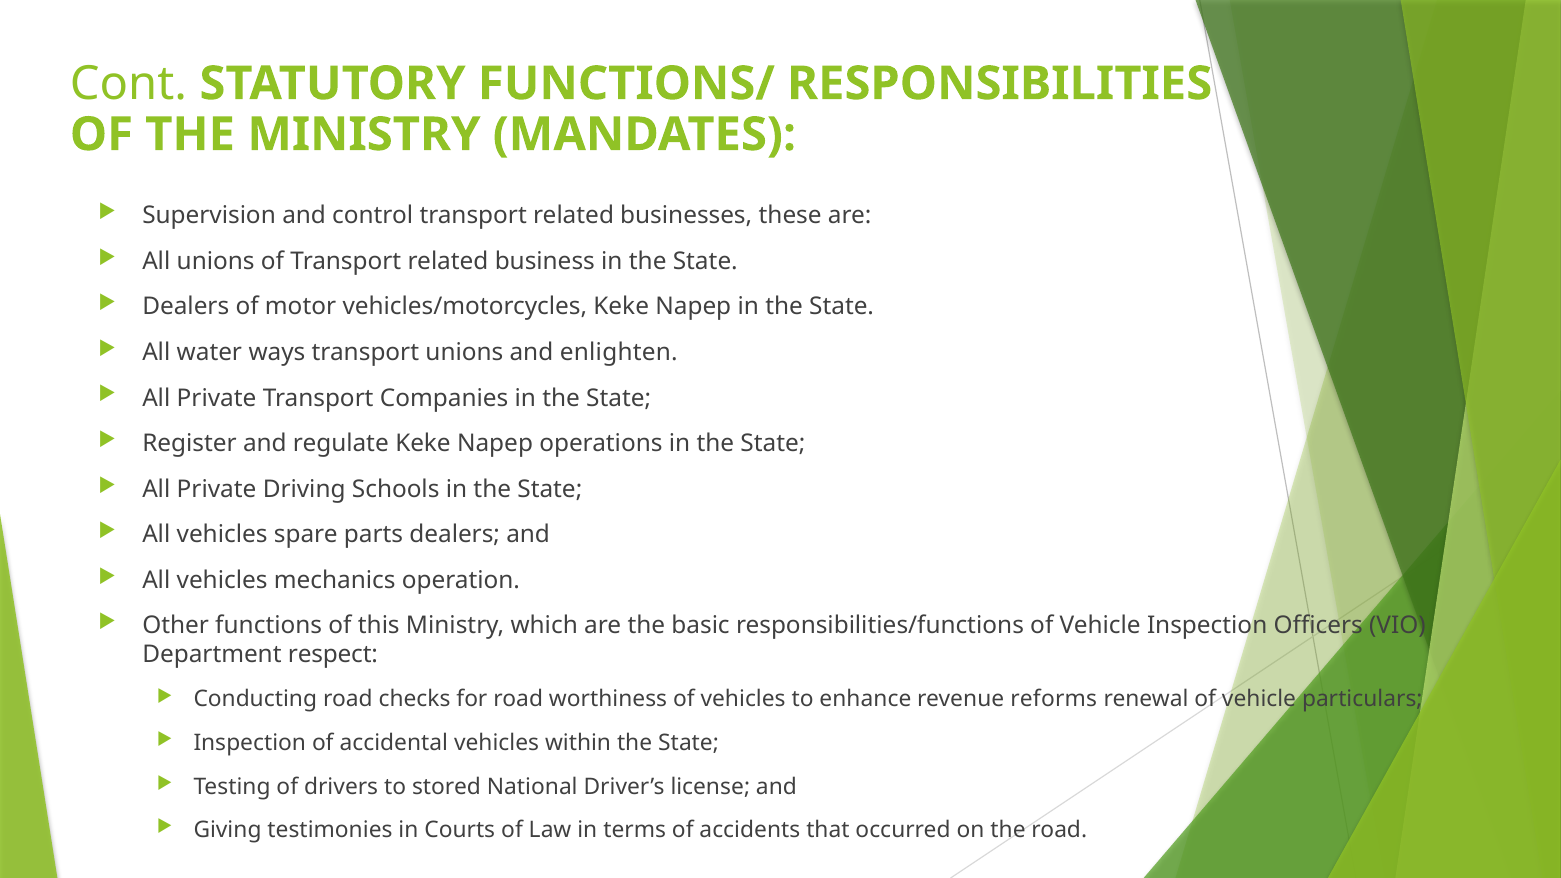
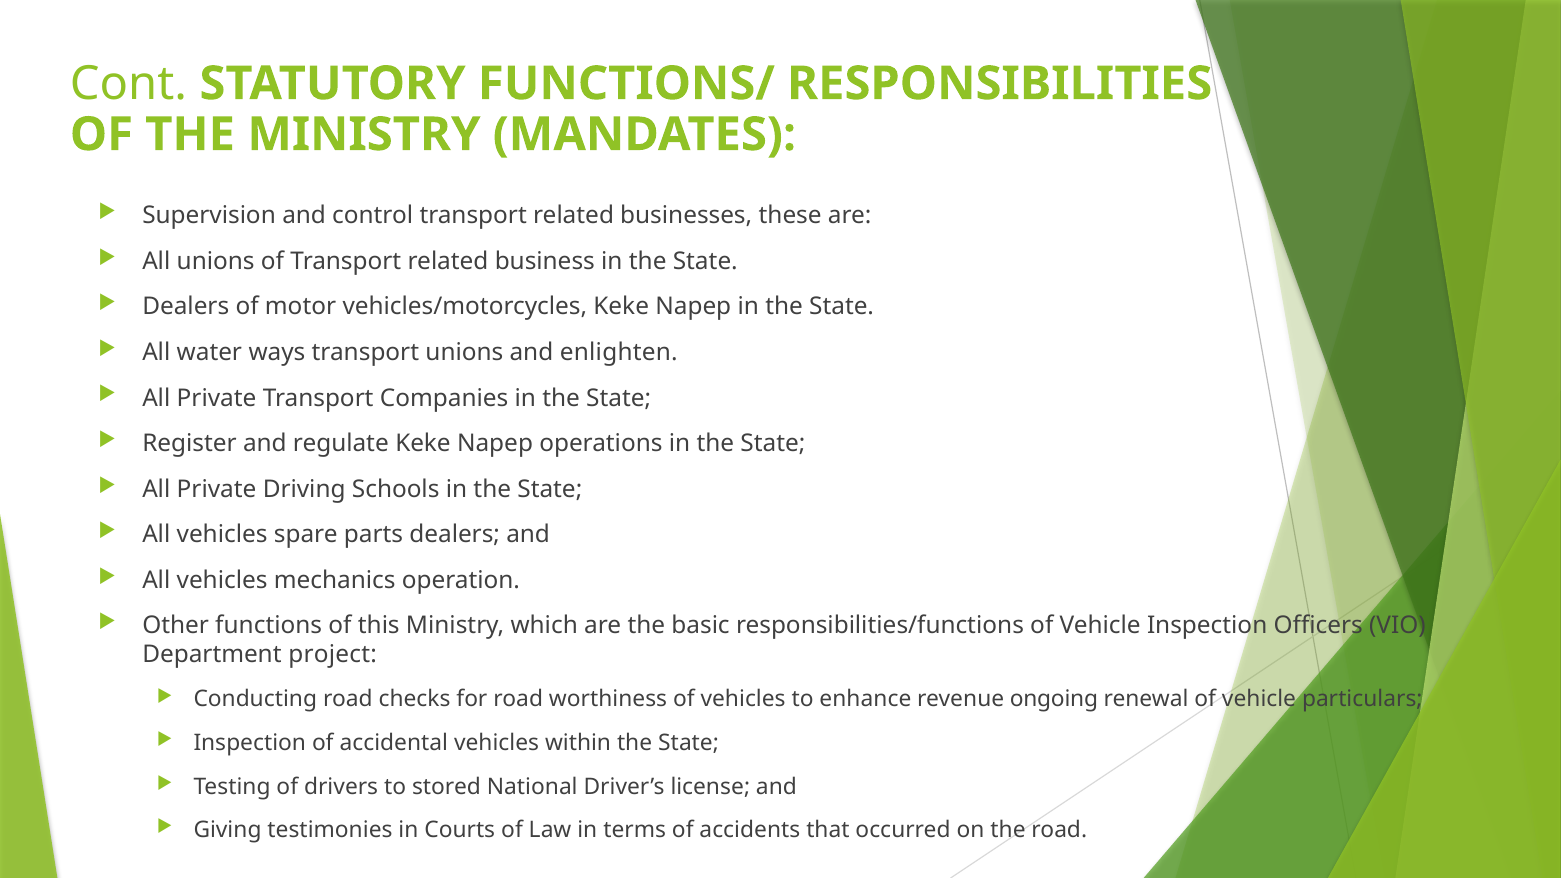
respect: respect -> project (333, 655)
reforms: reforms -> ongoing (1054, 699)
